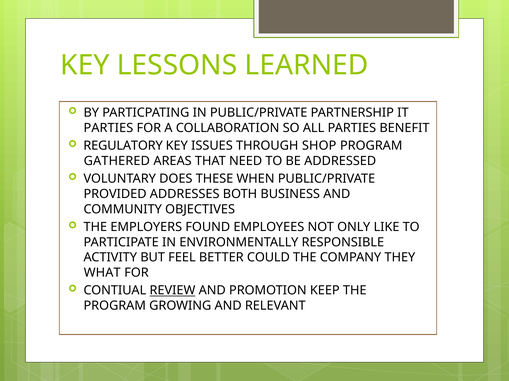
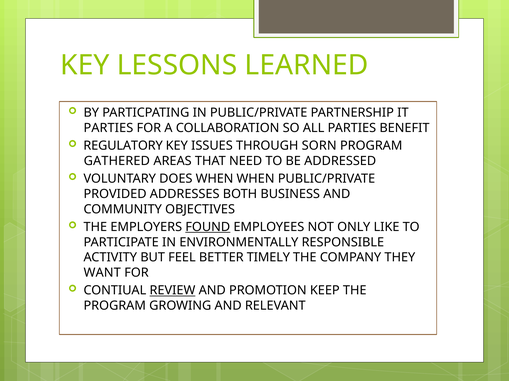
SHOP: SHOP -> SORN (319, 146)
DOES THESE: THESE -> WHEN (215, 179)
FOUND underline: none -> present (208, 227)
COULD: COULD -> TIMELY (268, 258)
WHAT: WHAT -> WANT (102, 273)
